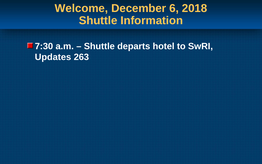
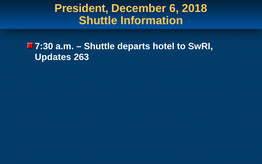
Welcome: Welcome -> President (82, 8)
